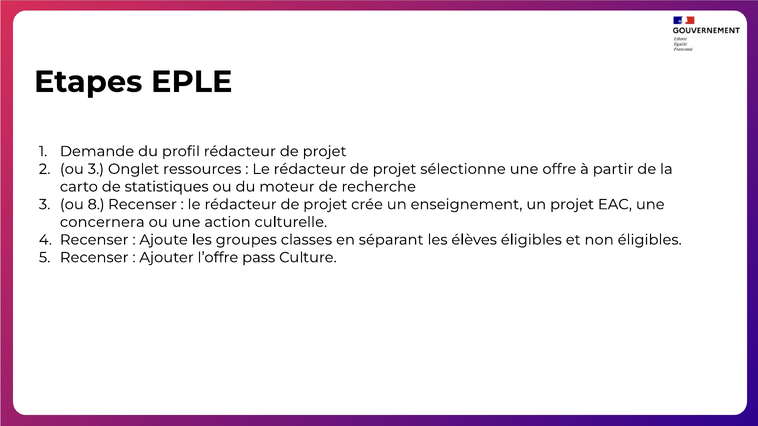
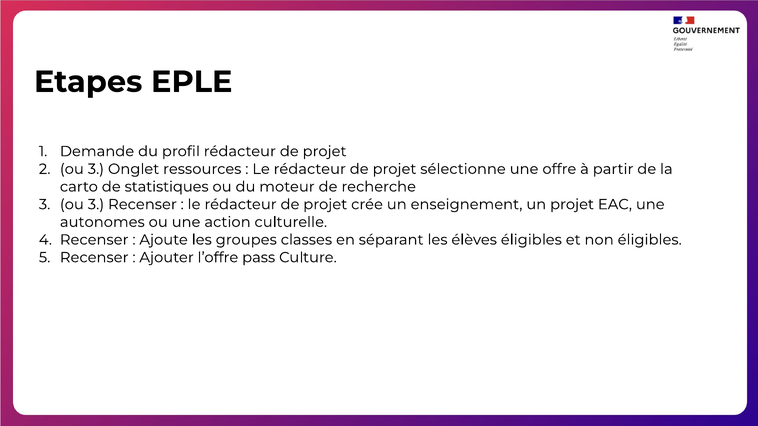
3 ou 8: 8 -> 3 (96, 205)
concernera: concernera -> autonomes (102, 222)
